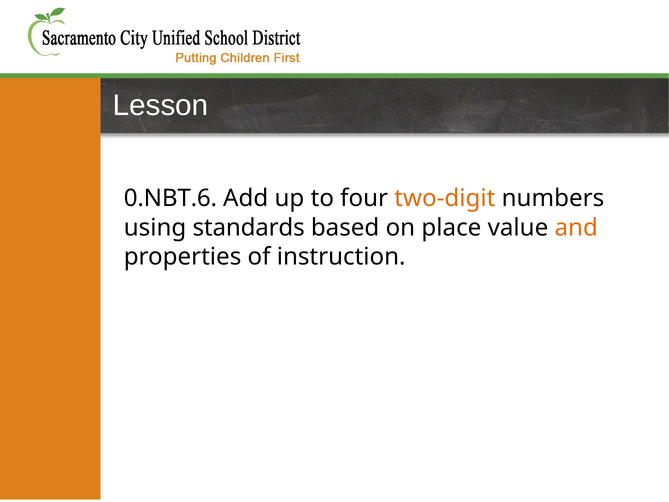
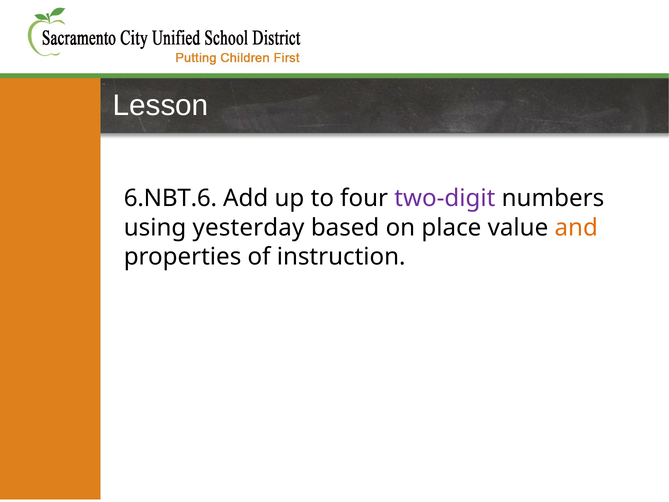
0.NBT.6: 0.NBT.6 -> 6.NBT.6 (170, 198)
two-digit colour: orange -> purple (445, 198)
standards: standards -> yesterday (248, 227)
